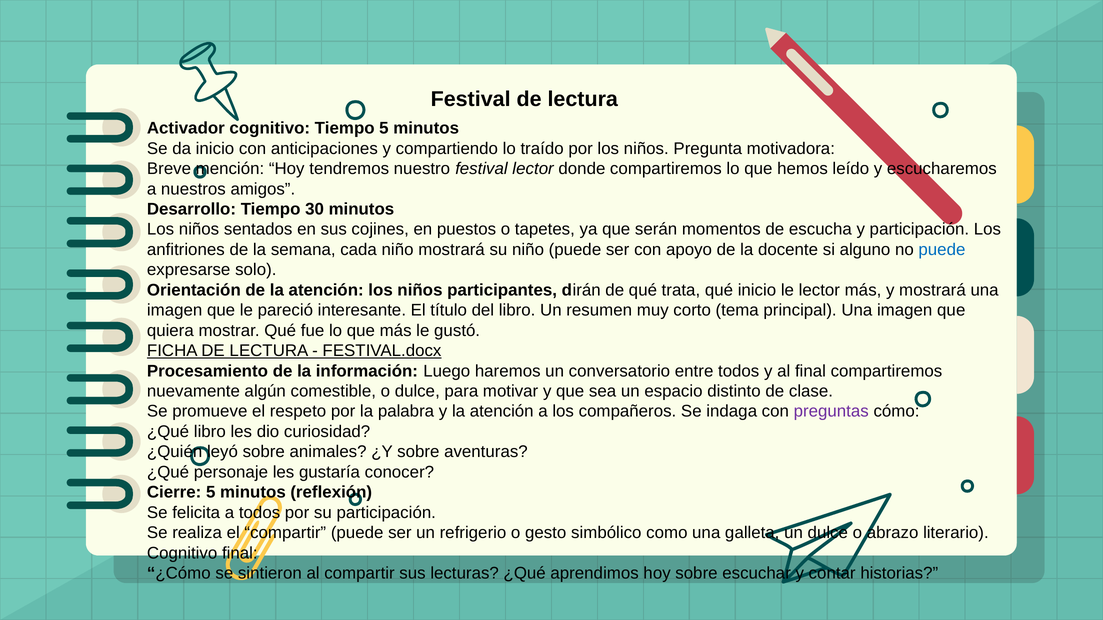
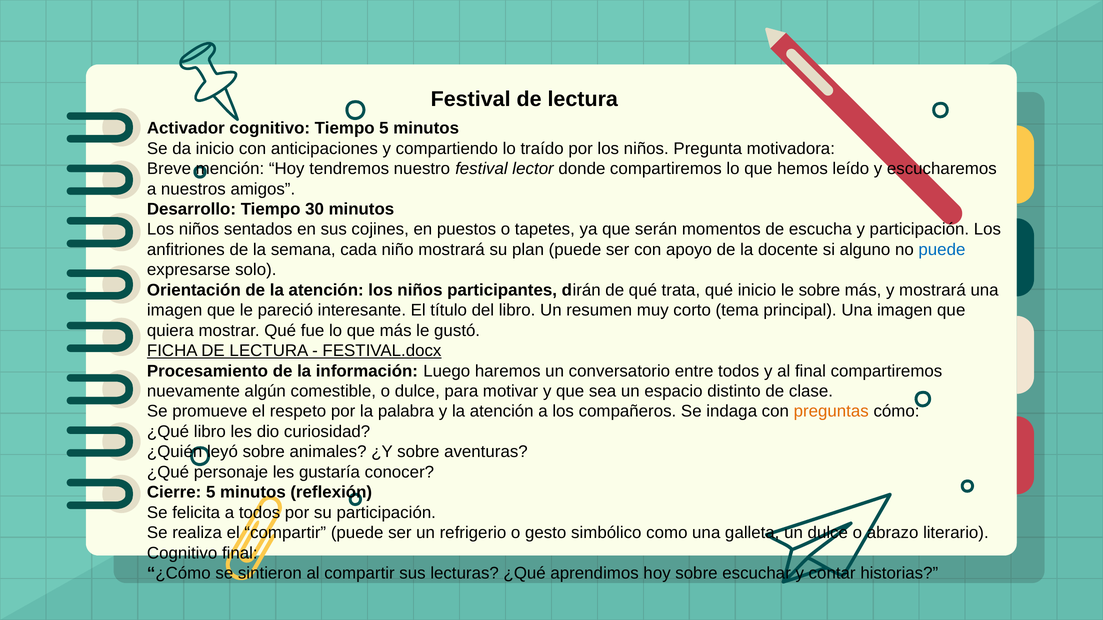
su niño: niño -> plan (528, 250)
le lector: lector -> sobre (819, 290)
preguntas colour: purple -> orange (831, 412)
